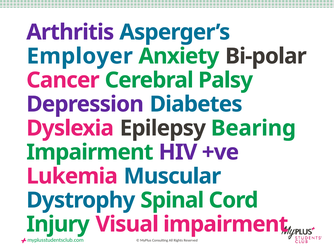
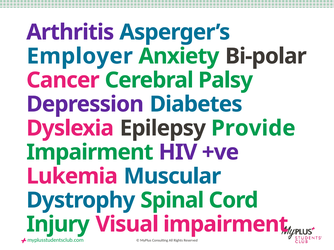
Bearing: Bearing -> Provide (253, 128)
